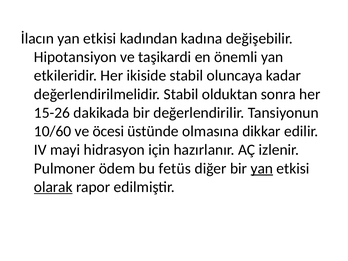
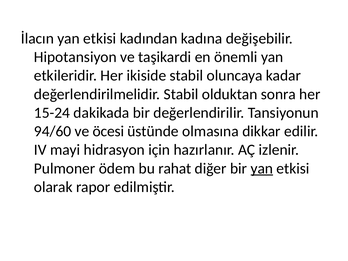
15-26: 15-26 -> 15-24 (52, 113)
10/60: 10/60 -> 94/60 (53, 131)
fetüs: fetüs -> rahat (175, 168)
olarak underline: present -> none (53, 187)
